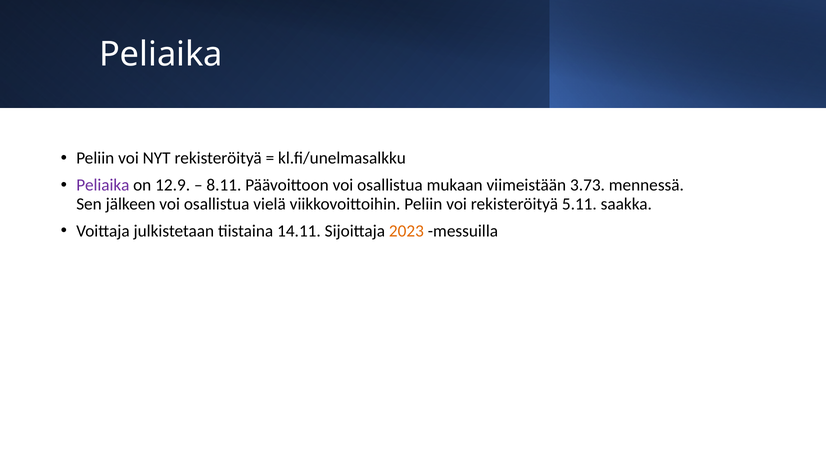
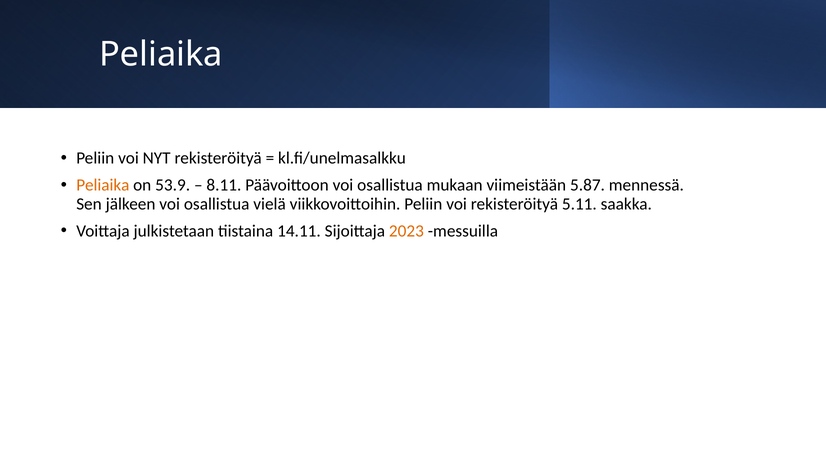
Peliaika colour: purple -> orange (103, 186)
12.9: 12.9 -> 53.9 (173, 186)
3.73: 3.73 -> 5.87 (588, 186)
